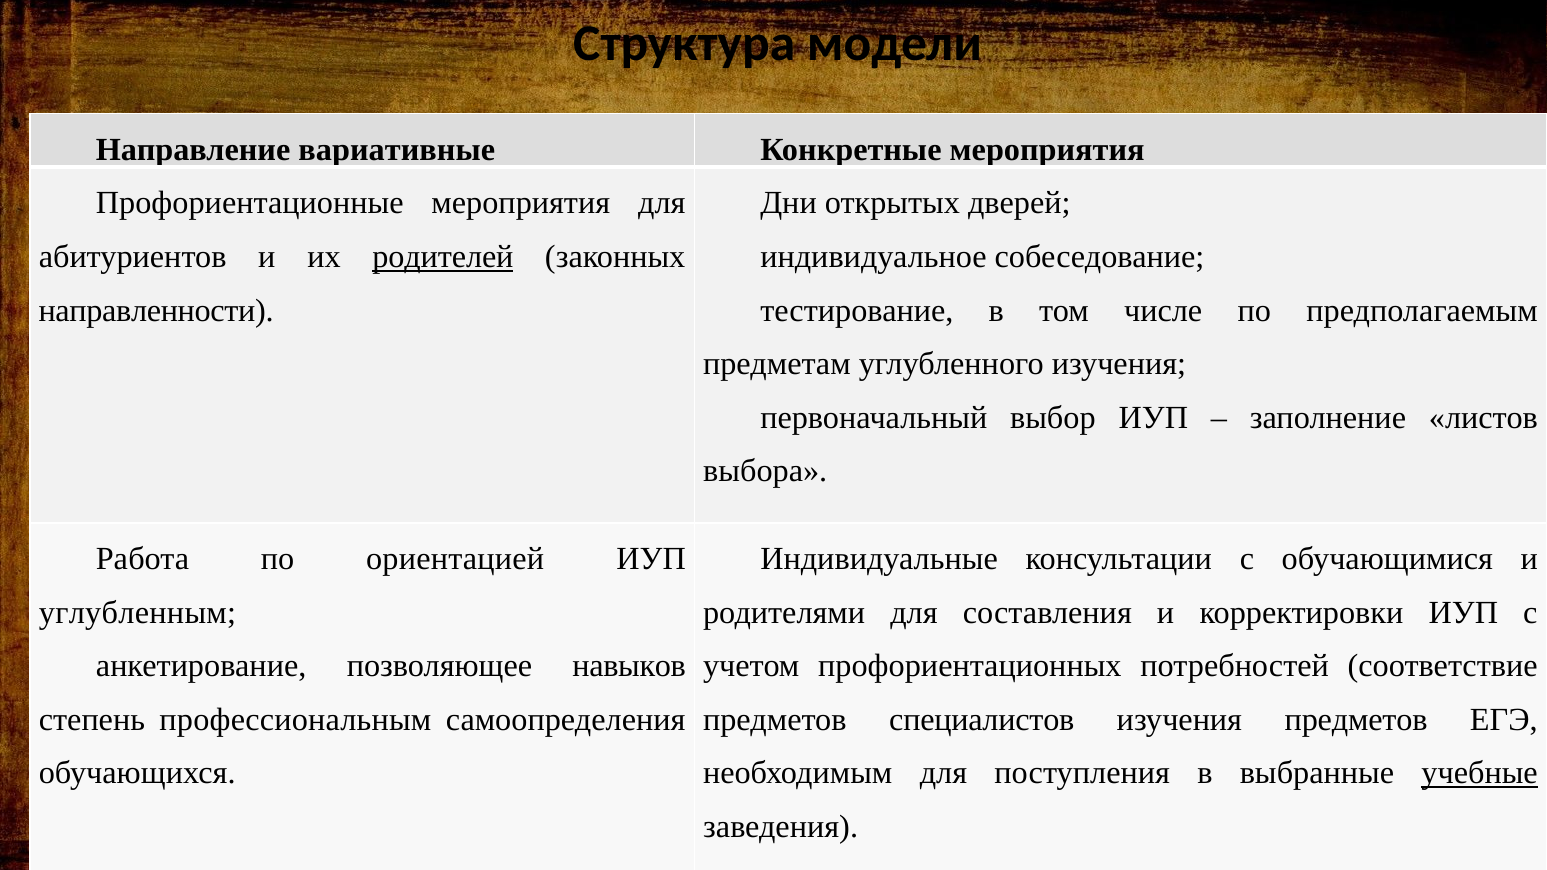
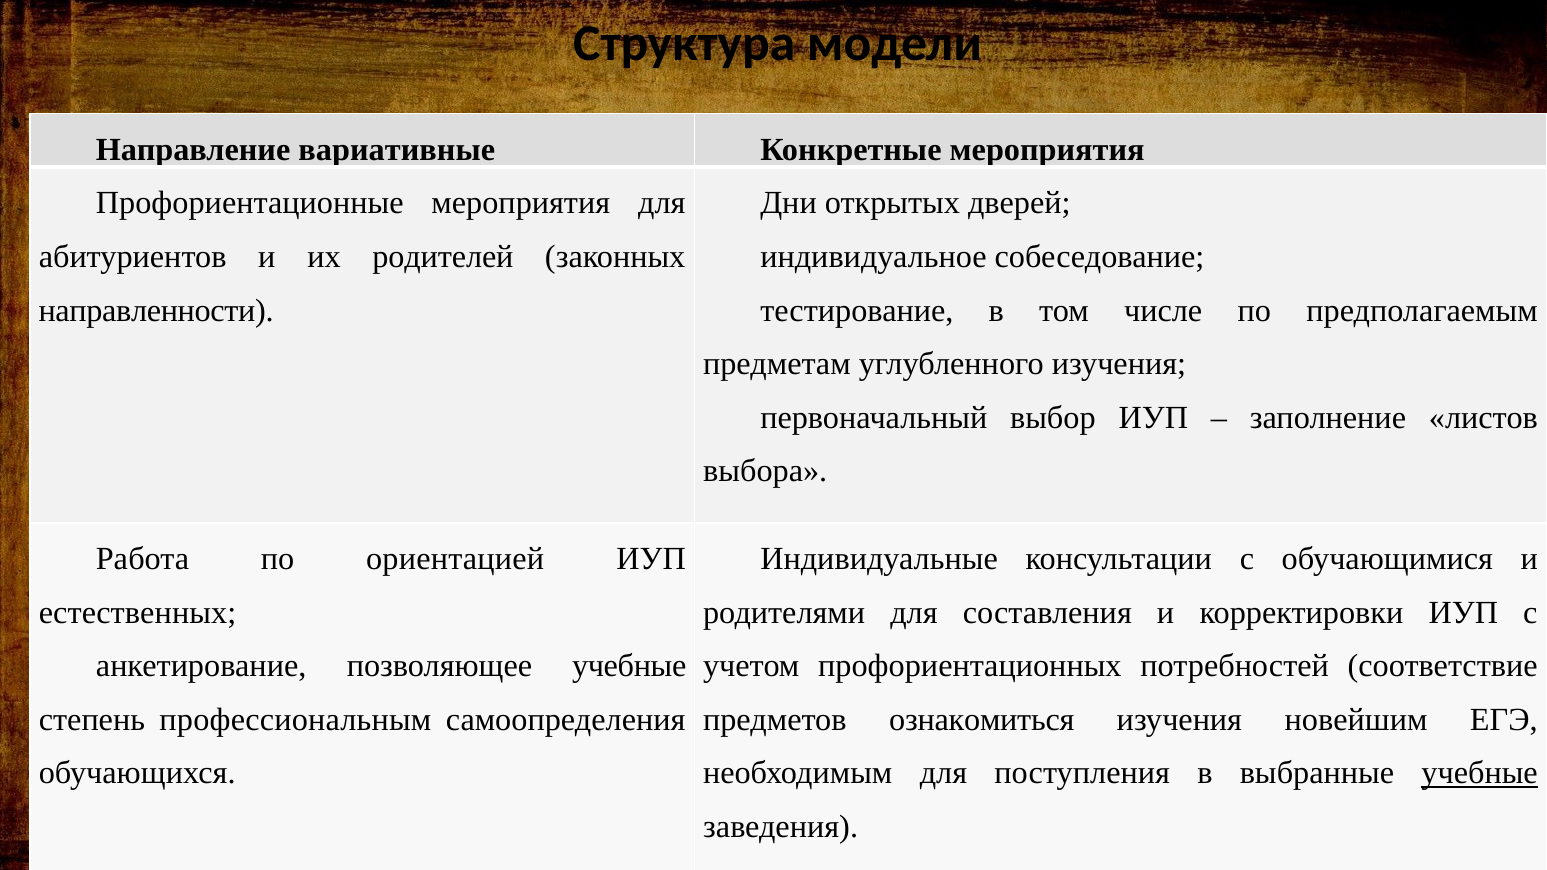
родителей underline: present -> none (443, 257)
углубленным: углубленным -> естественных (138, 613)
позволяющее навыков: навыков -> учебные (629, 666)
специалистов: специалистов -> ознакомиться (982, 720)
изучения предметов: предметов -> новейшим (1356, 720)
